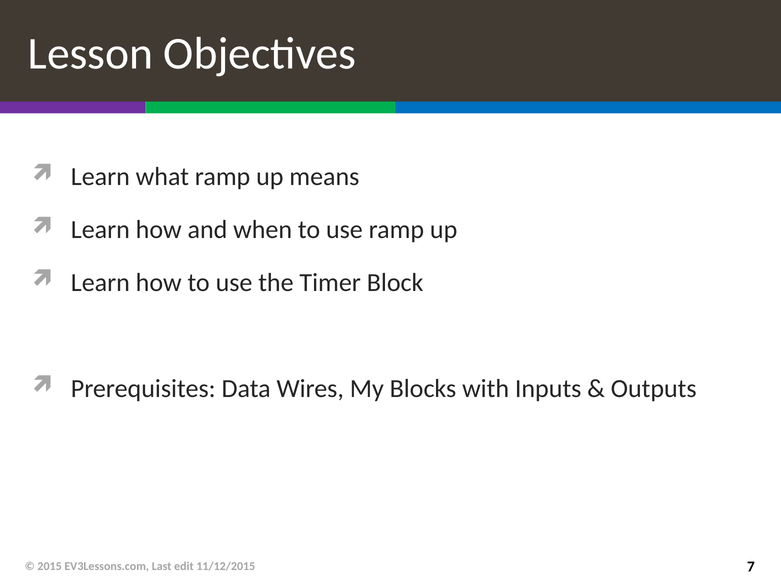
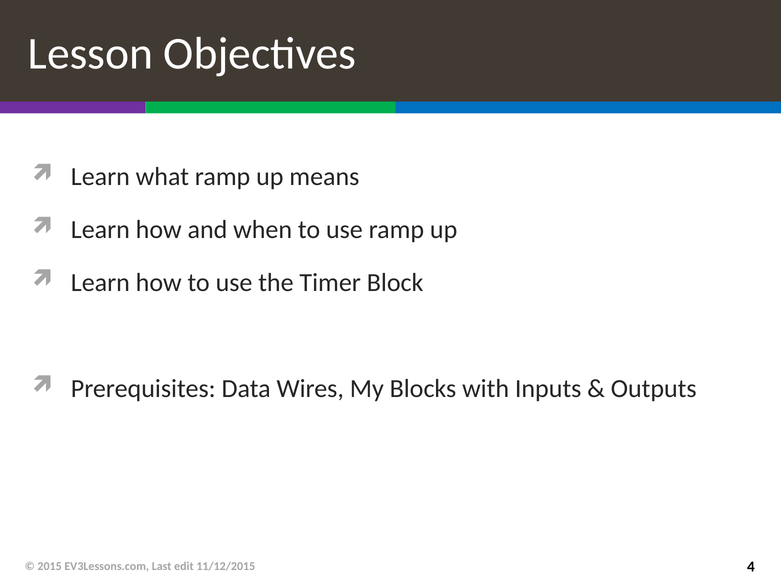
7: 7 -> 4 (751, 566)
